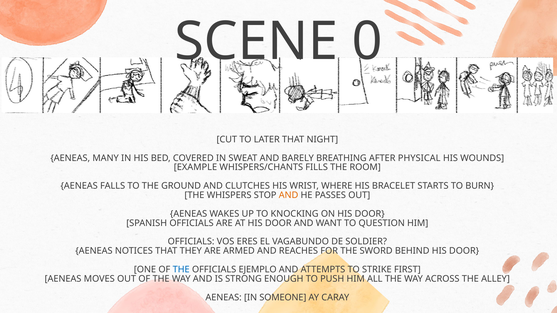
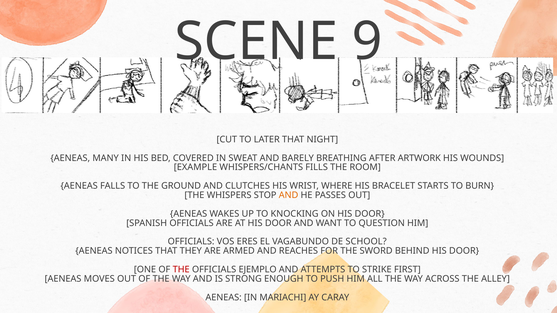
0: 0 -> 9 (367, 42)
PHYSICAL: PHYSICAL -> ARTWORK (419, 158)
SOLDIER: SOLDIER -> SCHOOL (366, 242)
THE colour: blue -> red (181, 270)
SOMEONE: SOMEONE -> MARIACHI (283, 298)
